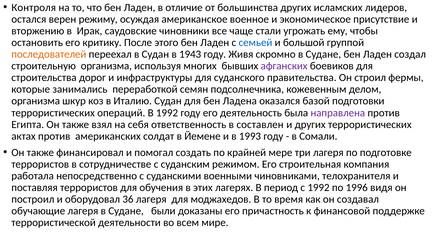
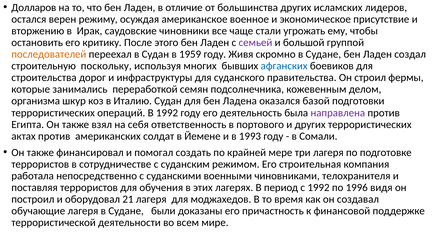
Контроля: Контроля -> Долларов (34, 7)
семьей colour: blue -> purple (255, 43)
1943: 1943 -> 1959 (190, 54)
строительную организма: организма -> поскольку (106, 66)
афганских colour: purple -> blue (284, 66)
составлен: составлен -> портового (260, 125)
36: 36 -> 21 (128, 199)
